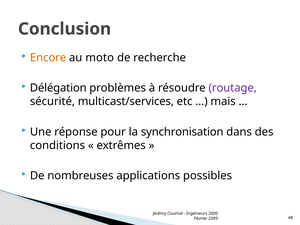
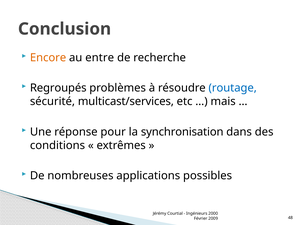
moto: moto -> entre (100, 58)
Délégation: Délégation -> Regroupés (58, 88)
routage colour: purple -> blue (233, 88)
